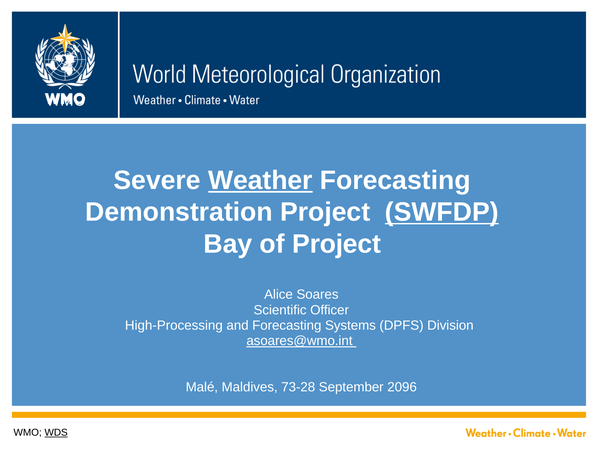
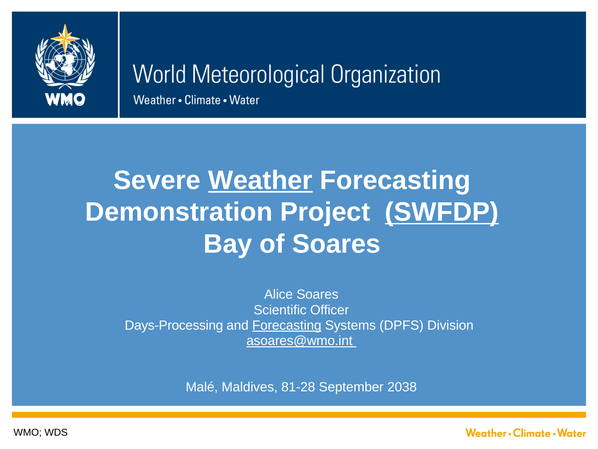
of Project: Project -> Soares (336, 244)
High-Processing: High-Processing -> Days-Processing (174, 325)
Forecasting underline: none -> present (287, 325)
73-28: 73-28 -> 81-28 (298, 387)
2096: 2096 -> 2038 (402, 387)
WDS underline: present -> none (56, 432)
